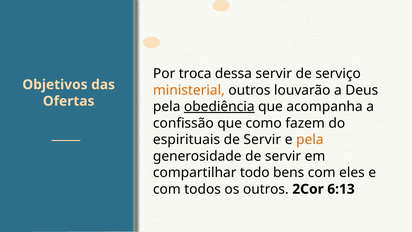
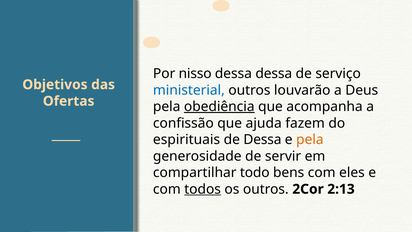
troca: troca -> nisso (195, 74)
dessa servir: servir -> dessa (274, 74)
ministerial colour: orange -> blue (189, 90)
como: como -> ajuda (264, 123)
Servir: Servir -> Dessa (262, 140)
todos underline: none -> present (203, 189)
6:13: 6:13 -> 2:13 (341, 189)
